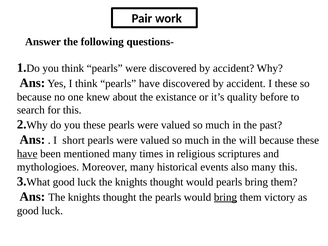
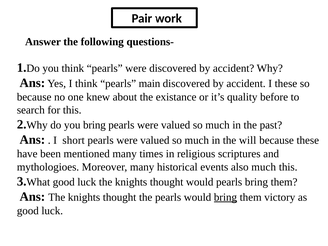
pearls have: have -> main (149, 83)
you these: these -> bring (94, 125)
have underline: present -> none (27, 154)
also many: many -> much (264, 167)
